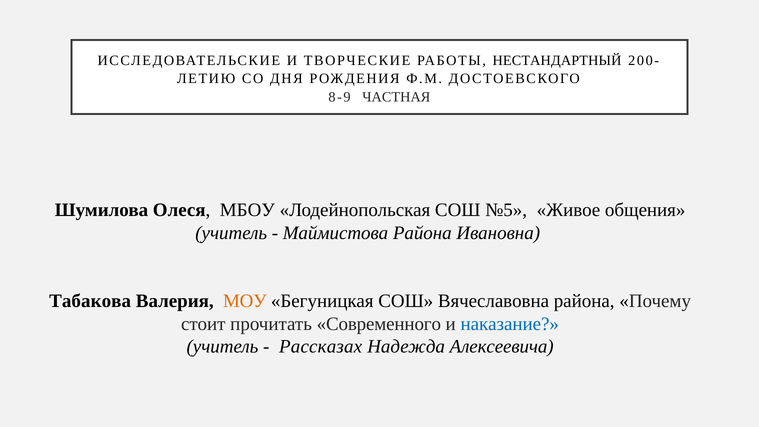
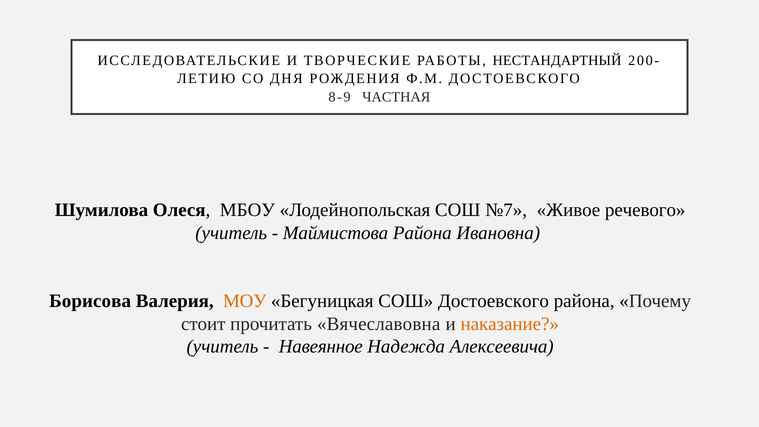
№5: №5 -> №7 (506, 210)
общения: общения -> речевого (645, 210)
Табакова: Табакова -> Борисова (90, 301)
СОШ Вячеславовна: Вячеславовна -> Достоевского (493, 301)
Современного: Современного -> Вячеславовна (379, 324)
наказание colour: blue -> orange (510, 324)
Рассказах: Рассказах -> Навеянное (321, 347)
